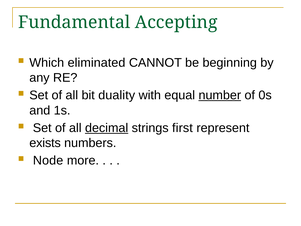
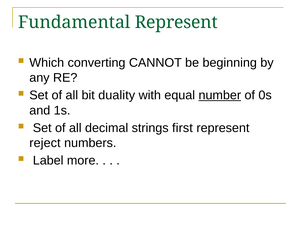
Fundamental Accepting: Accepting -> Represent (176, 22)
eliminated: eliminated -> converting (97, 63)
decimal underline: present -> none (107, 128)
exists: exists -> reject (45, 143)
Node: Node -> Label (48, 160)
